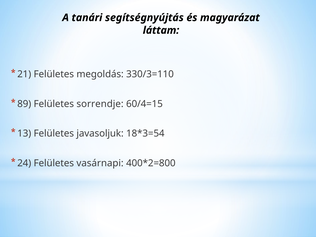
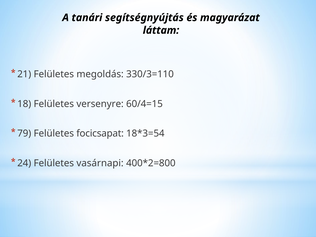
89: 89 -> 18 (24, 104)
sorrendje: sorrendje -> versenyre (100, 104)
13: 13 -> 79 (24, 134)
javasoljuk: javasoljuk -> focicsapat (100, 134)
